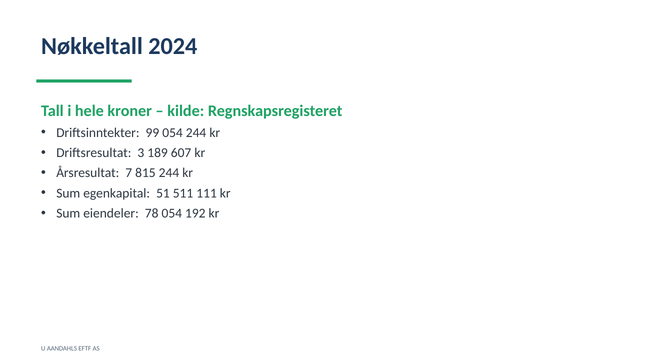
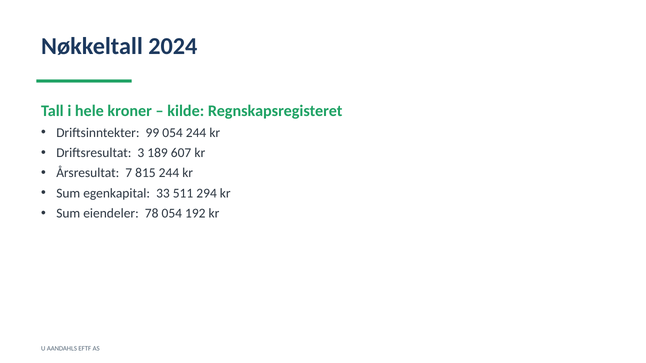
51: 51 -> 33 (163, 193)
111: 111 -> 294 (207, 193)
